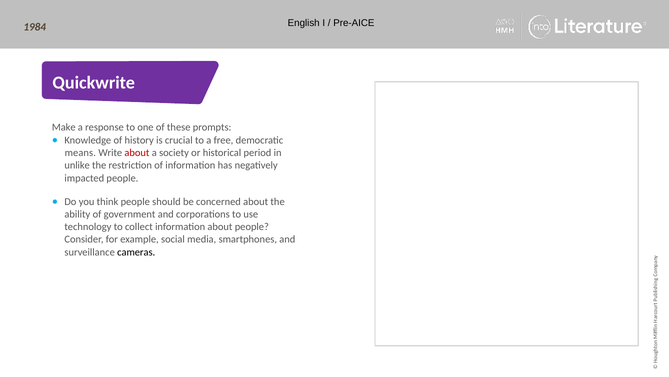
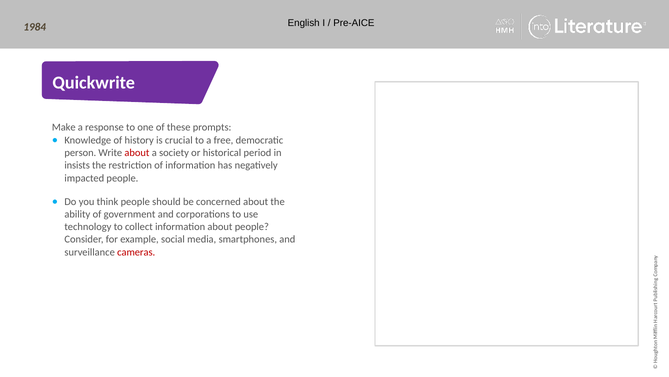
means: means -> person (80, 153)
unlike: unlike -> insists (77, 165)
cameras colour: black -> red (136, 252)
